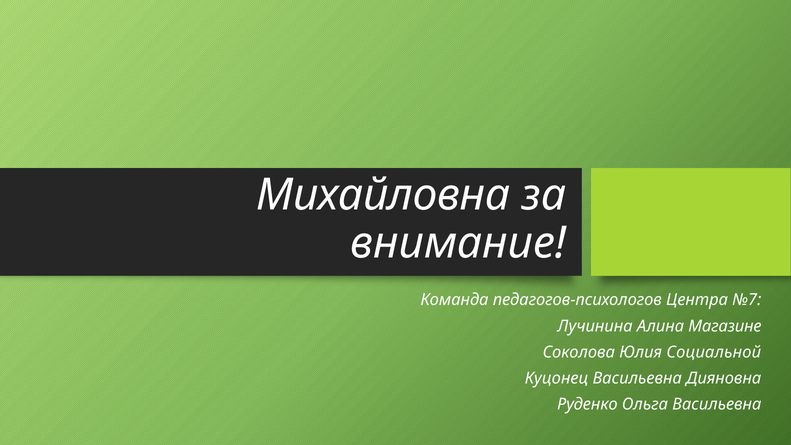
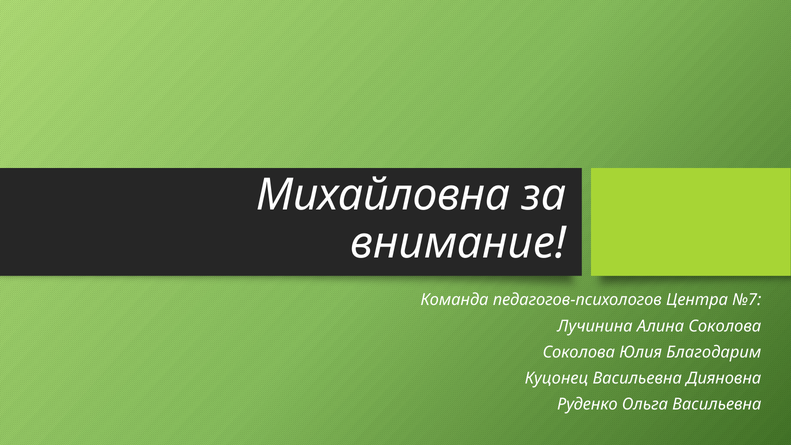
Алина Магазине: Магазине -> Соколова (725, 326)
Социальной: Социальной -> Благодарим (714, 352)
